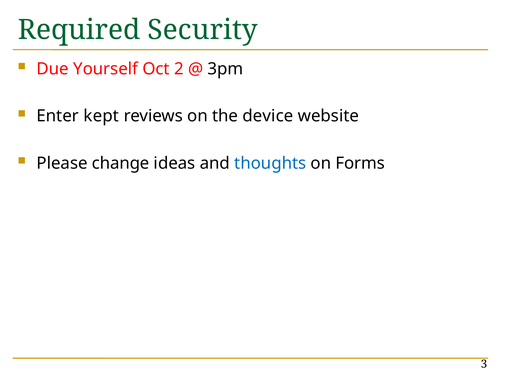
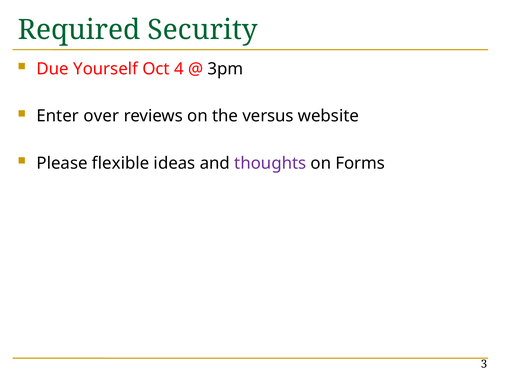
2: 2 -> 4 (179, 69)
kept: kept -> over (101, 116)
device: device -> versus (268, 116)
change: change -> flexible (121, 163)
thoughts colour: blue -> purple (270, 163)
